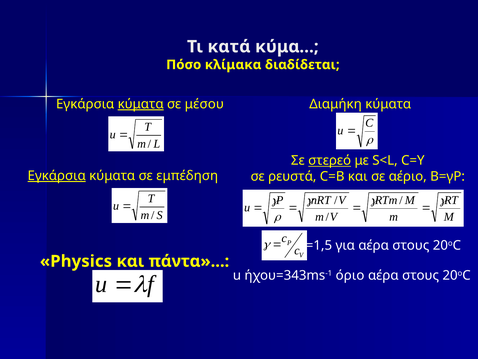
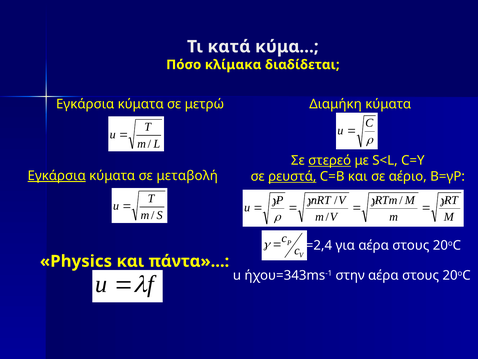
κύματα underline: present -> none (141, 104)
μέσου: μέσου -> μετρώ (204, 104)
εμπέδηση: εμπέδηση -> μεταβολή (187, 175)
ρευστά underline: none -> present (292, 176)
=1,5: =1,5 -> =2,4 (319, 245)
όριο: όριο -> στην (350, 275)
